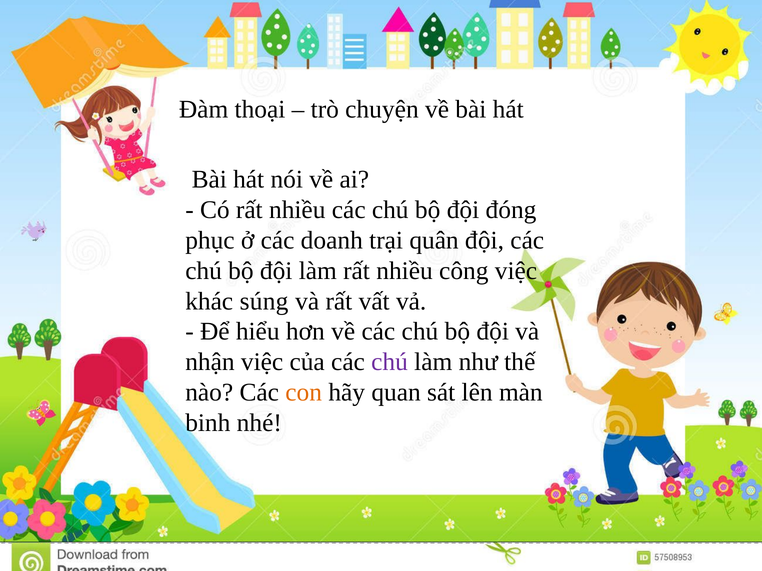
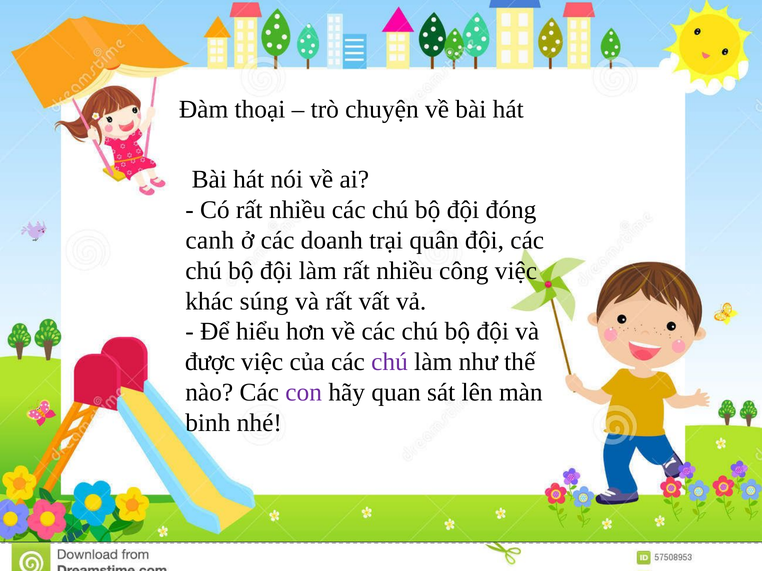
phục: phục -> canh (210, 240)
nhận: nhận -> được (210, 362)
con colour: orange -> purple (304, 393)
